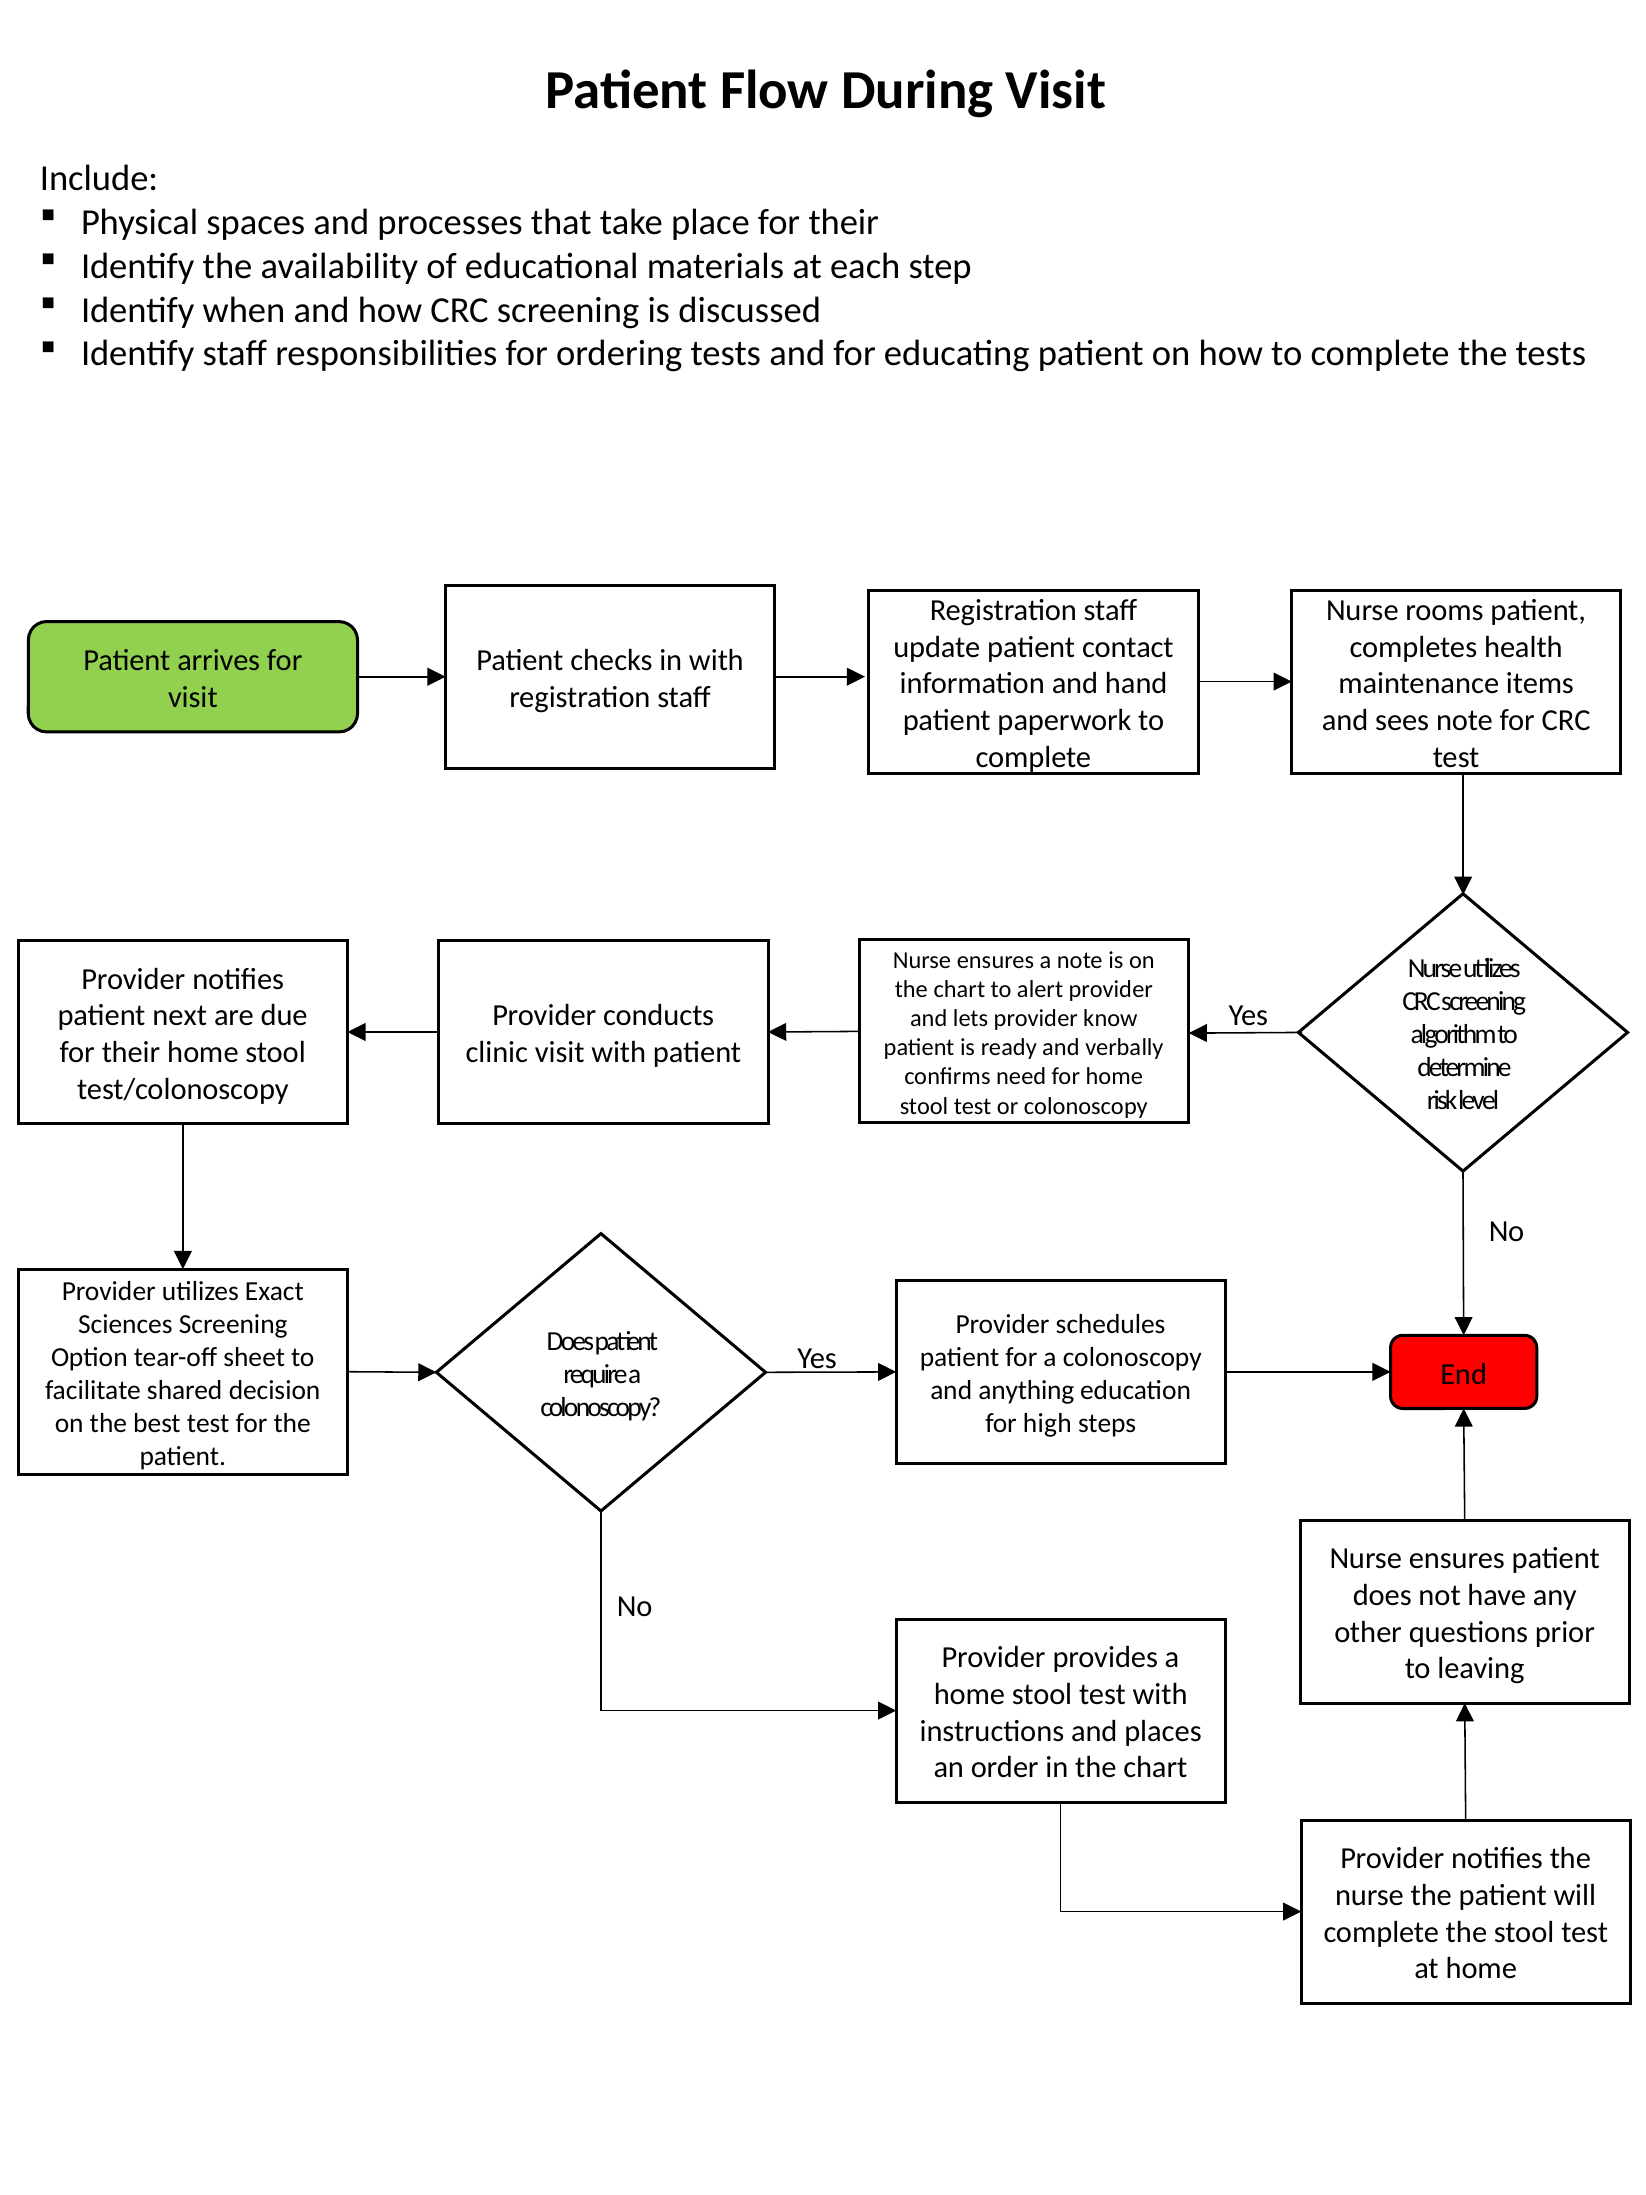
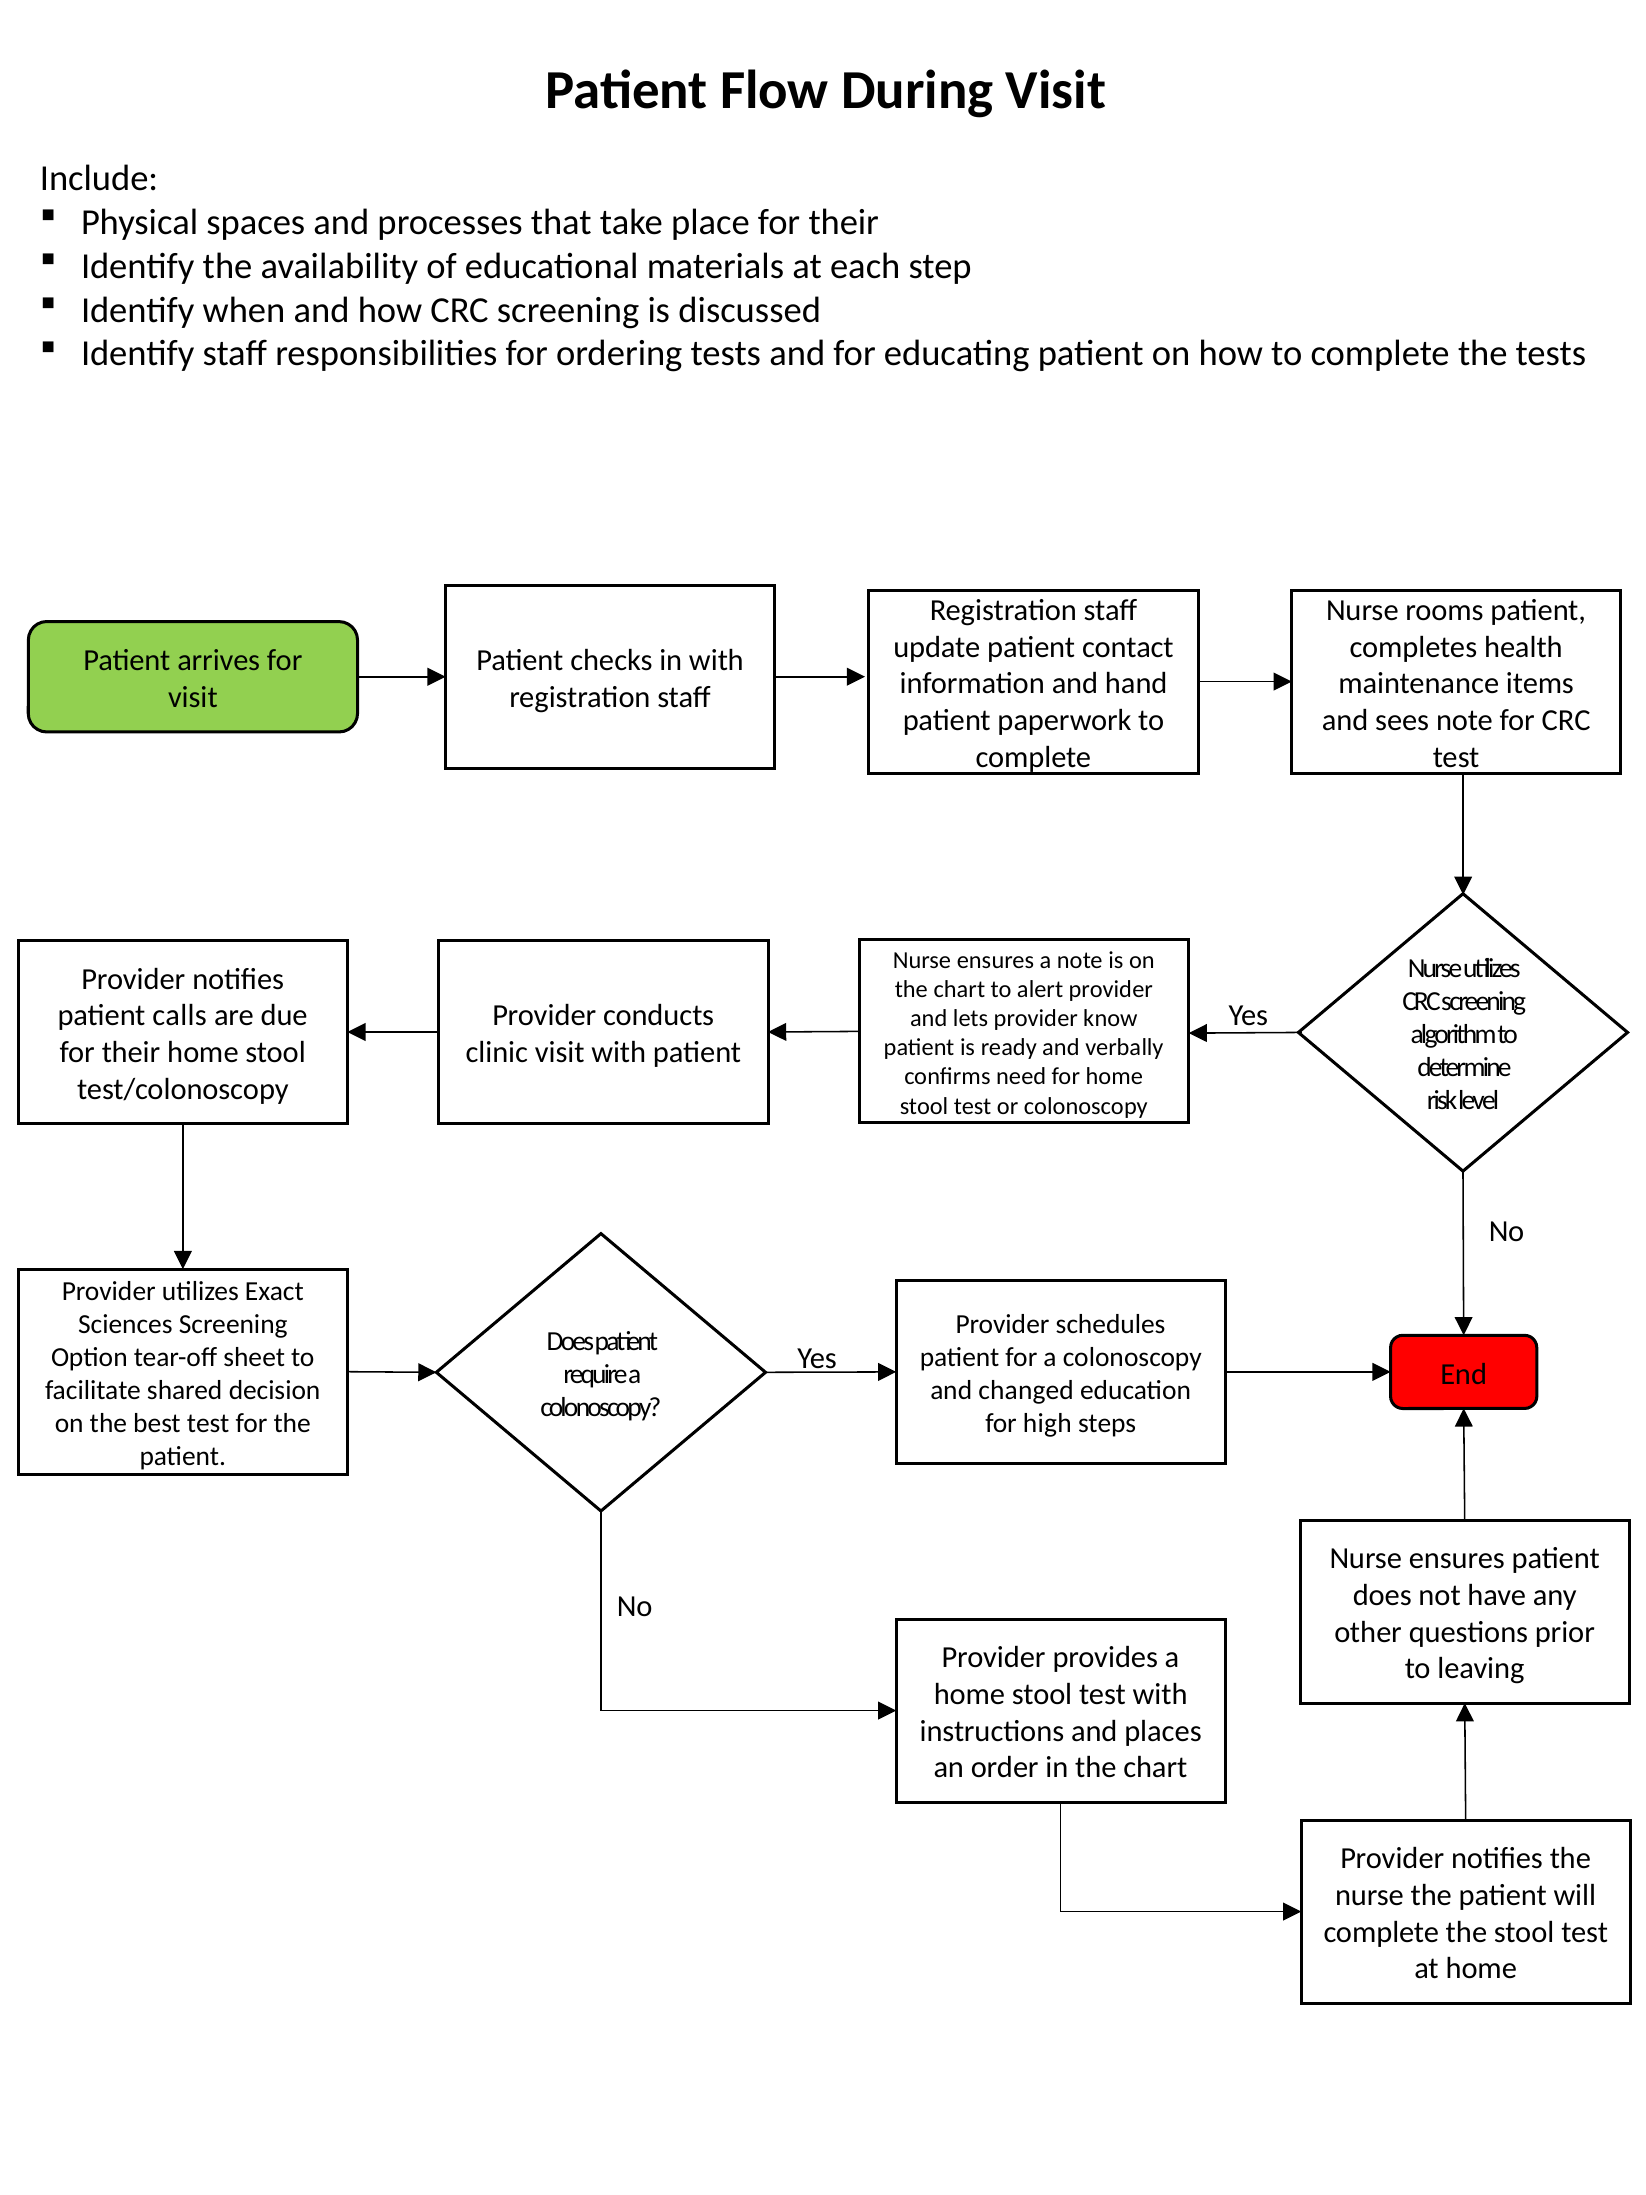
next: next -> calls (180, 1016)
anything: anything -> changed (1026, 1390)
